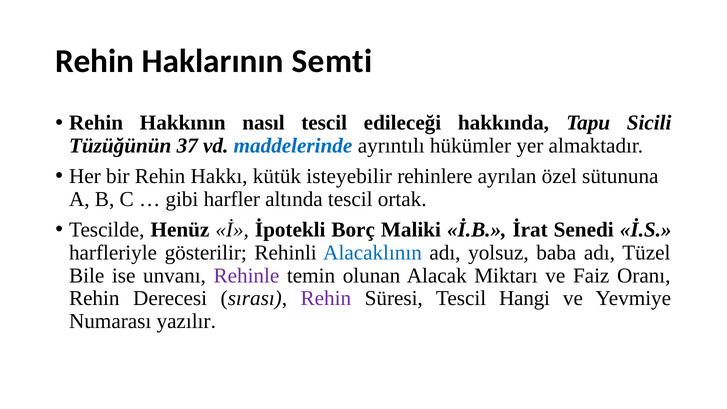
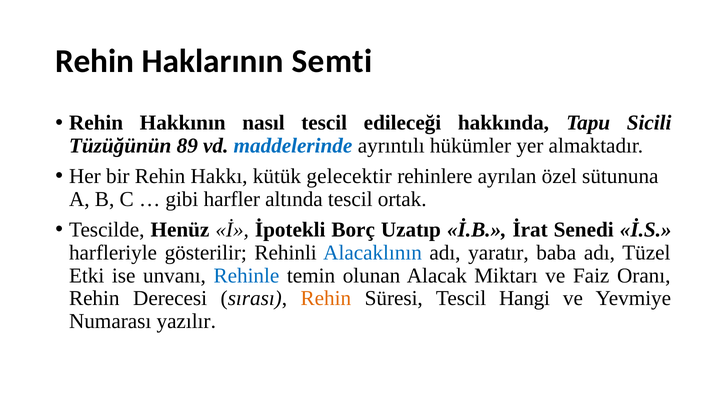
37: 37 -> 89 (187, 146)
isteyebilir: isteyebilir -> gelecektir (349, 176)
Maliki: Maliki -> Uzatıp (411, 230)
yolsuz: yolsuz -> yaratır (498, 253)
Bile: Bile -> Etki (87, 275)
Rehinle colour: purple -> blue (246, 275)
Rehin colour: purple -> orange (326, 298)
